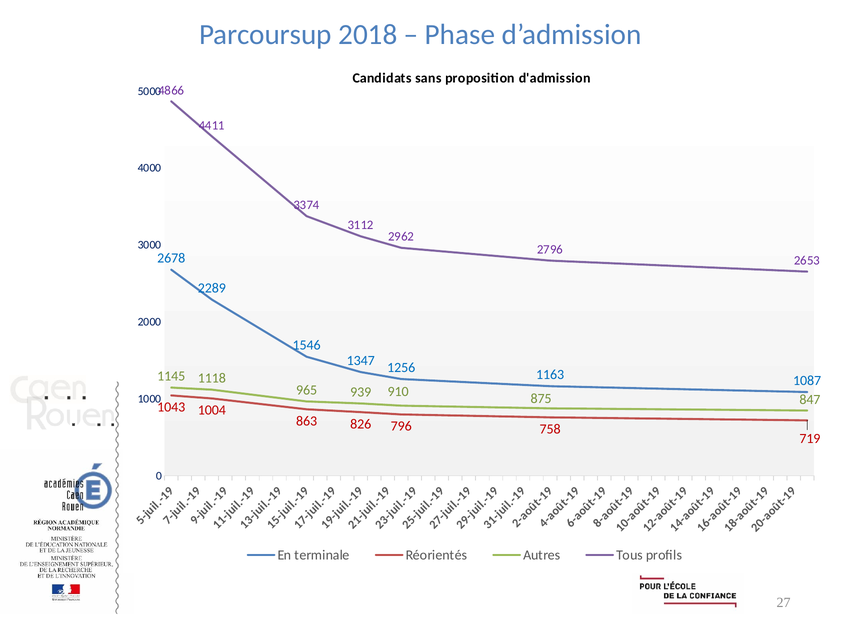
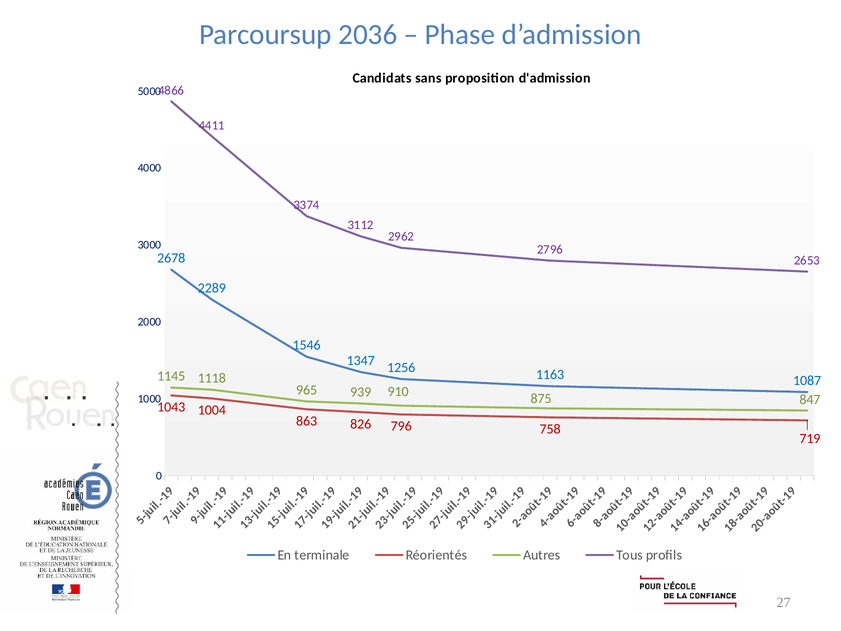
2018: 2018 -> 2036 (368, 34)
